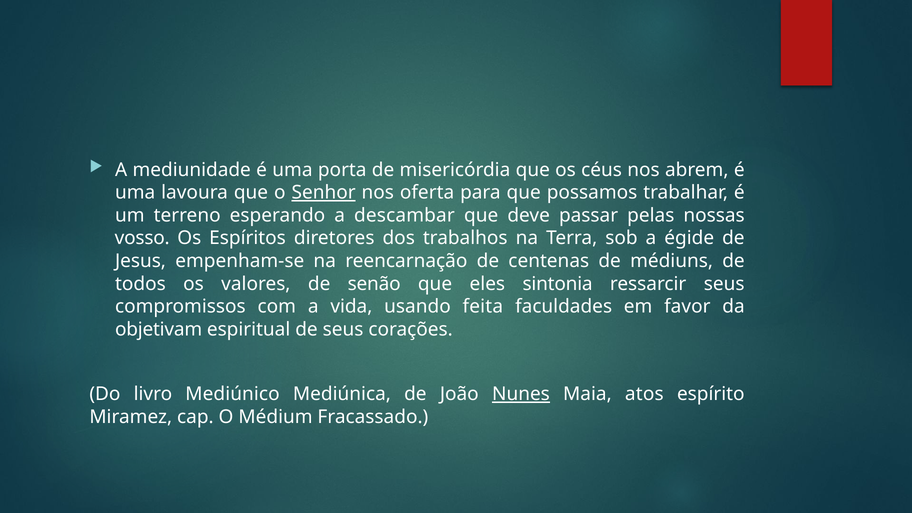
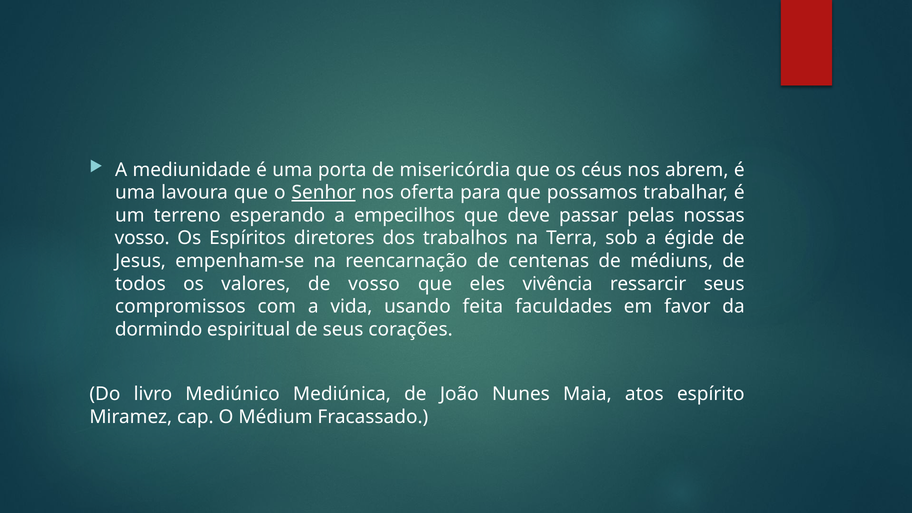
descambar: descambar -> empecilhos (405, 215)
de senão: senão -> vosso (374, 284)
sintonia: sintonia -> vivência (558, 284)
objetivam: objetivam -> dormindo (159, 329)
Nunes underline: present -> none (521, 394)
